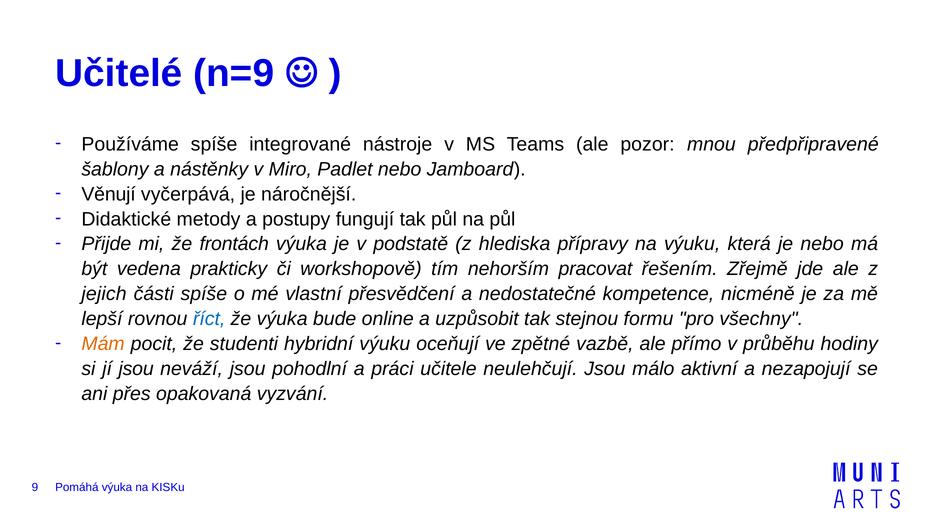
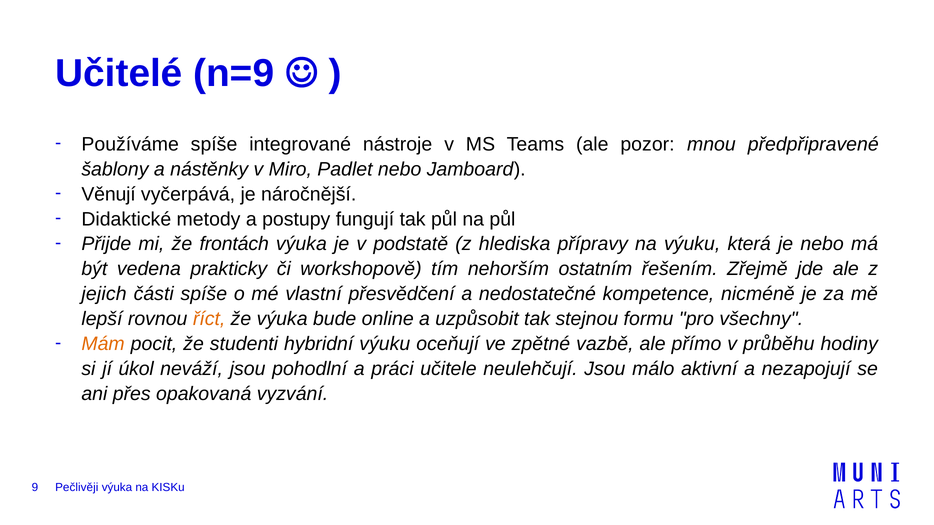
pracovat: pracovat -> ostatním (595, 269)
říct colour: blue -> orange (209, 319)
jí jsou: jsou -> úkol (136, 369)
Pomáhá: Pomáhá -> Pečlivěji (77, 488)
